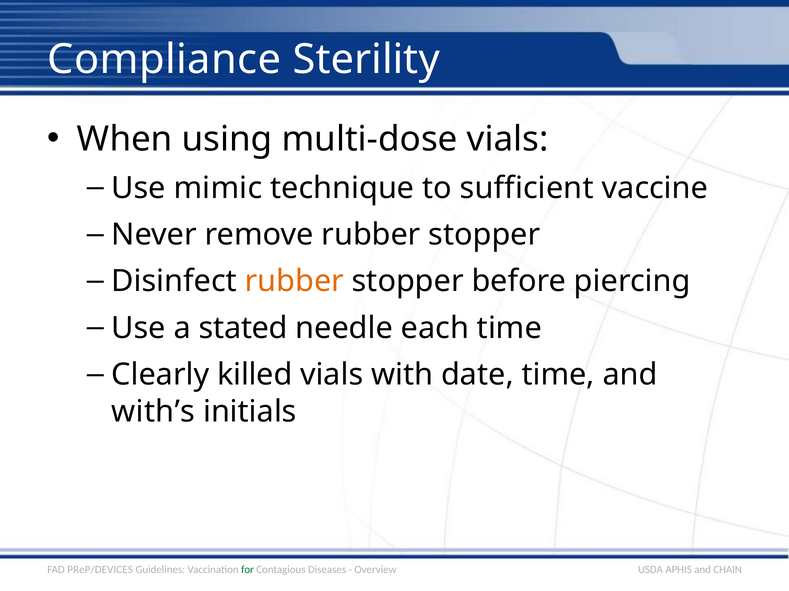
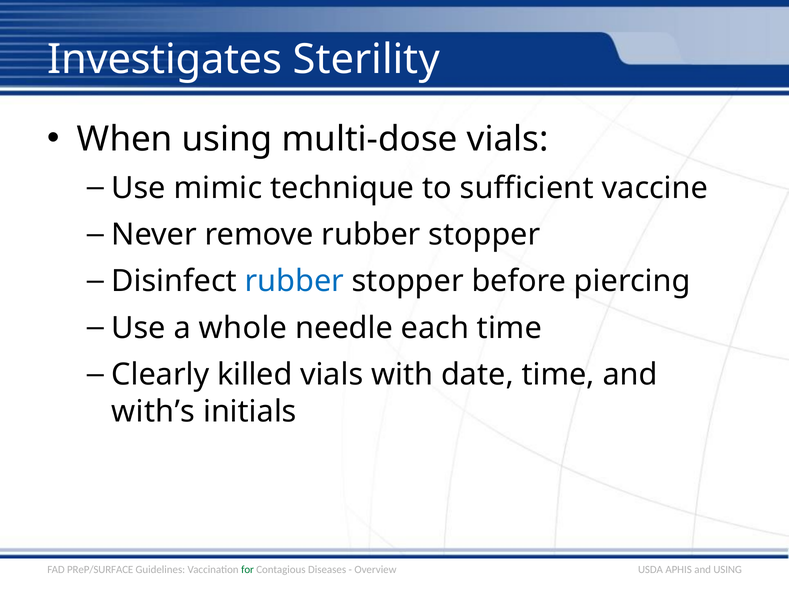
Compliance: Compliance -> Investigates (165, 59)
rubber colour: orange -> blue (294, 282)
stated: stated -> whole (243, 328)
PReP/DEVICES: PReP/DEVICES -> PReP/SURFACE (100, 570)
and CHAIN: CHAIN -> USING (728, 570)
